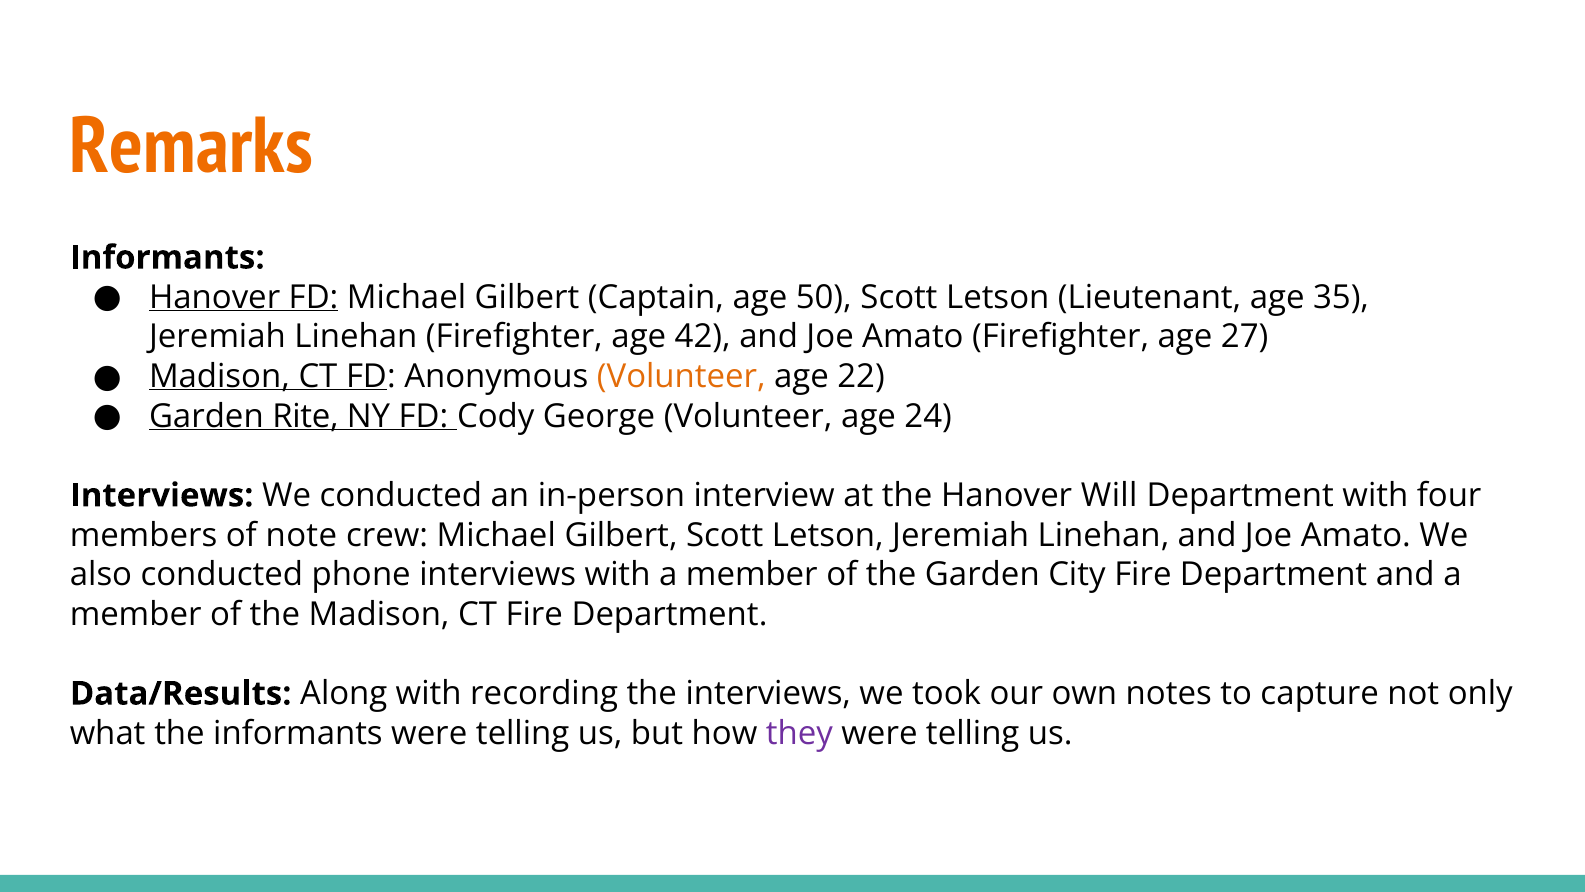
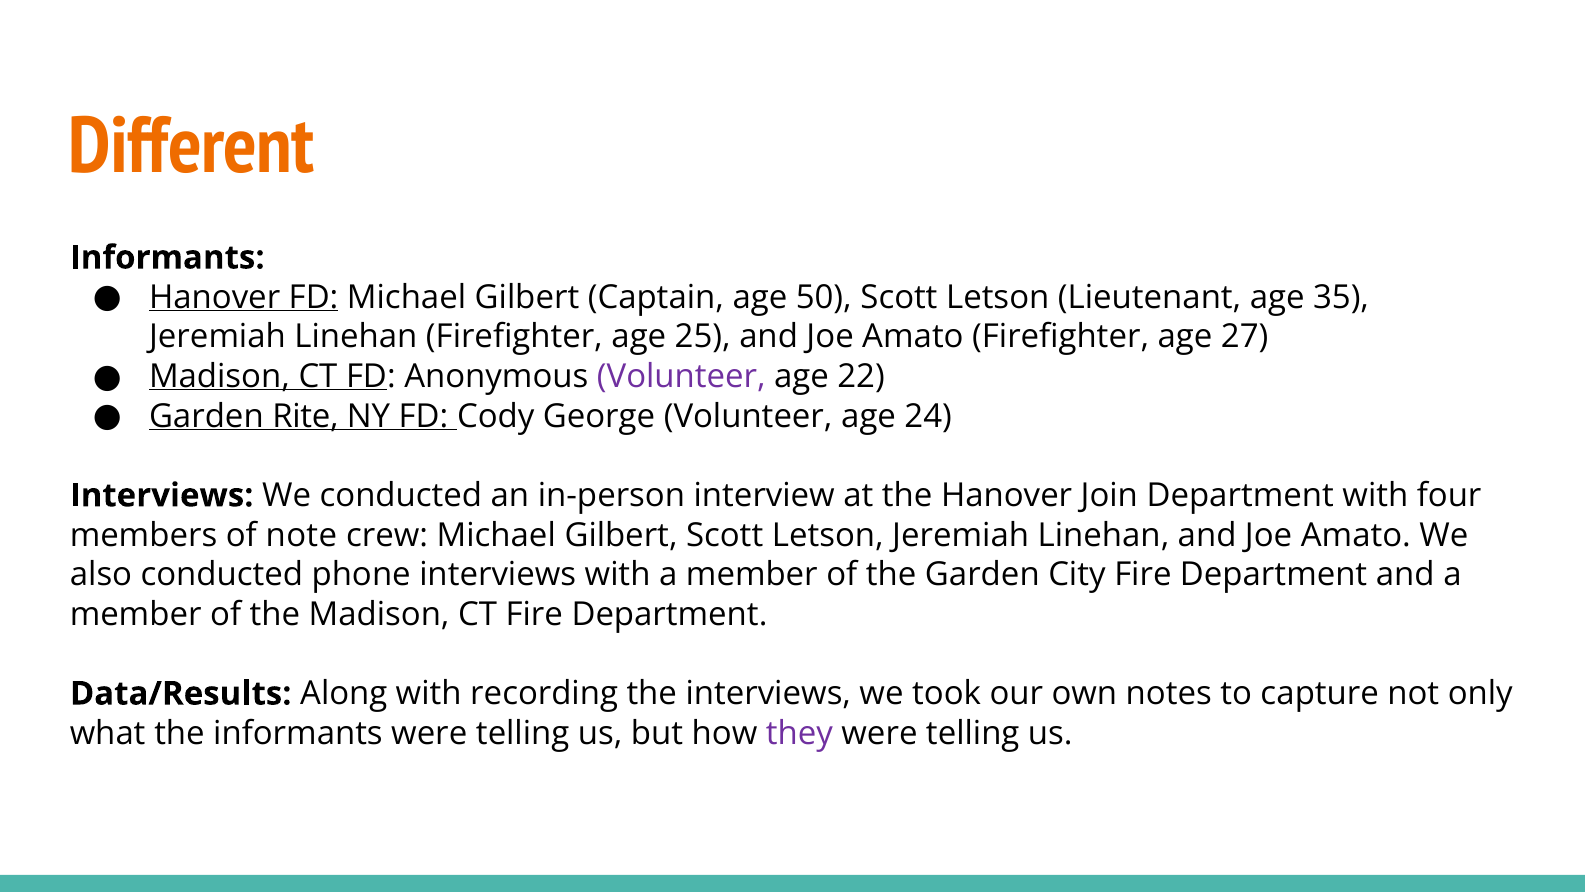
Remarks: Remarks -> Different (192, 146)
42: 42 -> 25 (703, 337)
Volunteer colour: orange -> purple (681, 376)
Will: Will -> Join (1109, 495)
